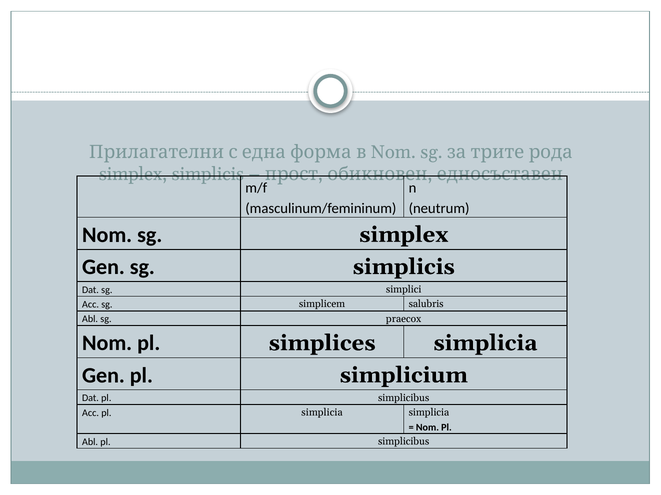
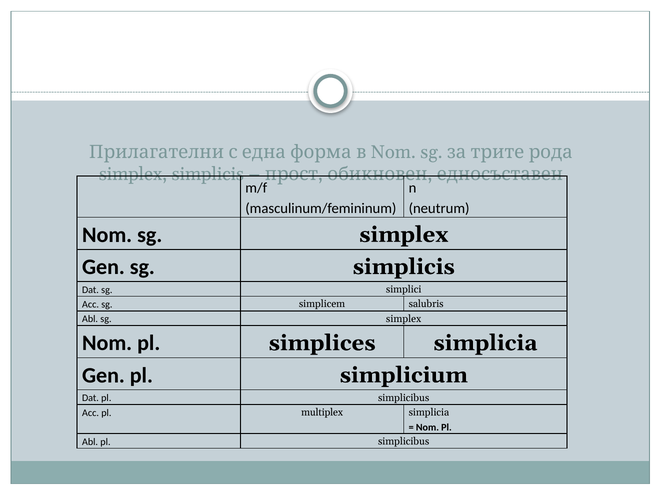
Abl sg praecox: praecox -> simplex (404, 319)
pl simplicia: simplicia -> multiplex (322, 413)
